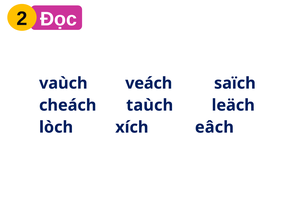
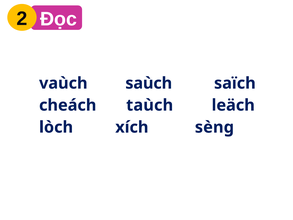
veách: veách -> saùch (149, 83)
eâch: eâch -> sèng (214, 127)
